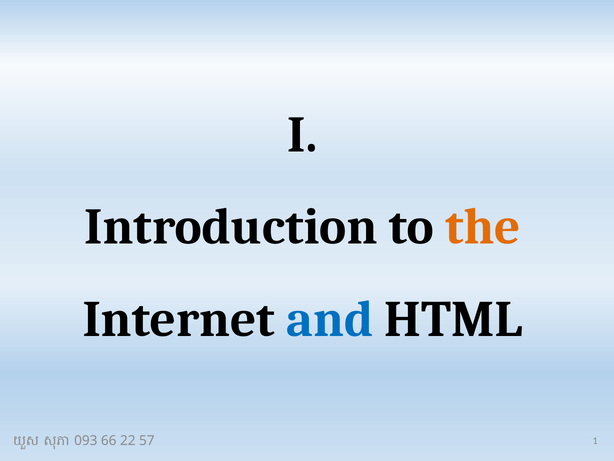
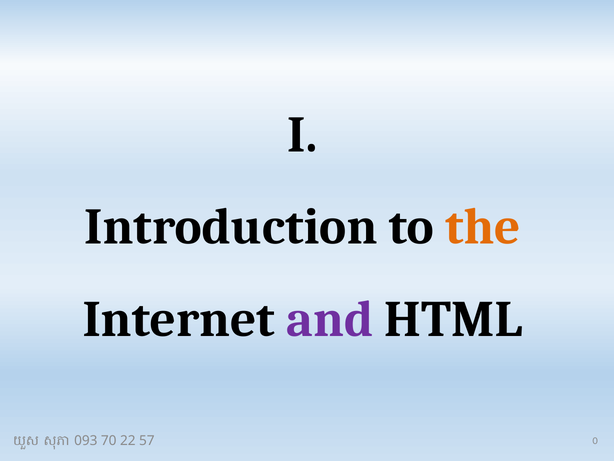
and colour: blue -> purple (330, 319)
66: 66 -> 70 (109, 440)
1: 1 -> 0 (595, 440)
